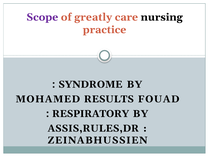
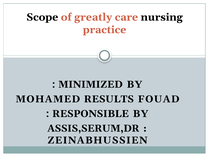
Scope colour: purple -> black (42, 17)
SYNDROME: SYNDROME -> MINIMIZED (90, 84)
RESPIRATORY: RESPIRATORY -> RESPONSIBLE (91, 114)
ASSIS,RULES,DR: ASSIS,RULES,DR -> ASSIS,SERUM,DR (93, 128)
